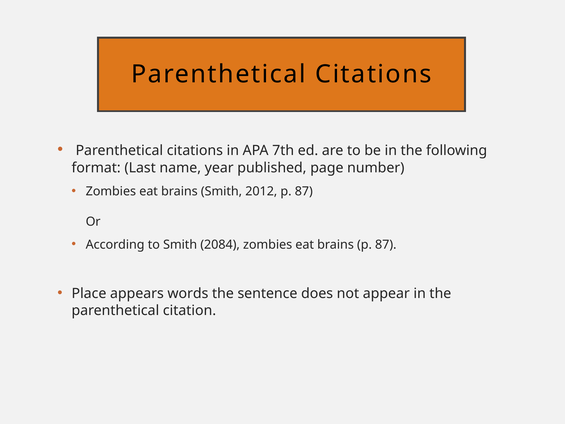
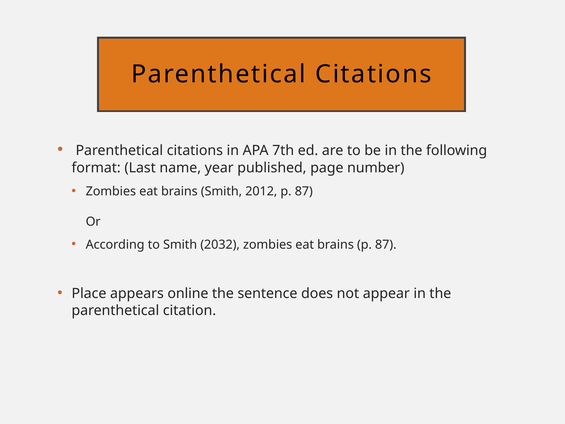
2084: 2084 -> 2032 (220, 244)
words: words -> online (188, 293)
